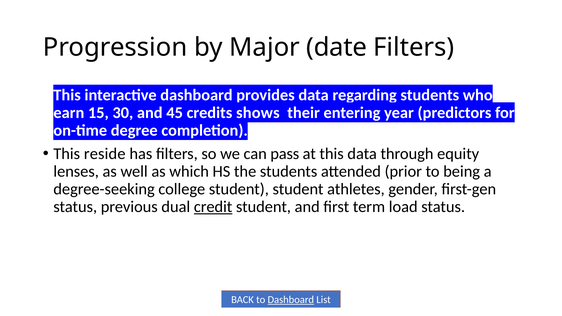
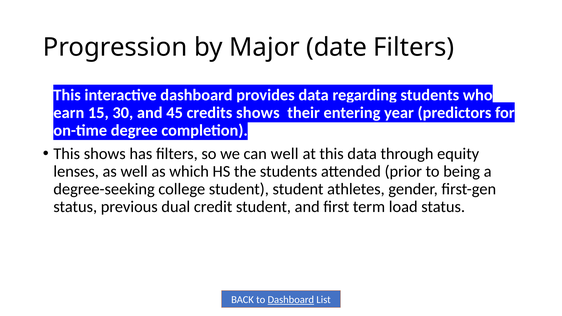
This reside: reside -> shows (105, 154)
can pass: pass -> well (285, 154)
credit underline: present -> none (213, 207)
